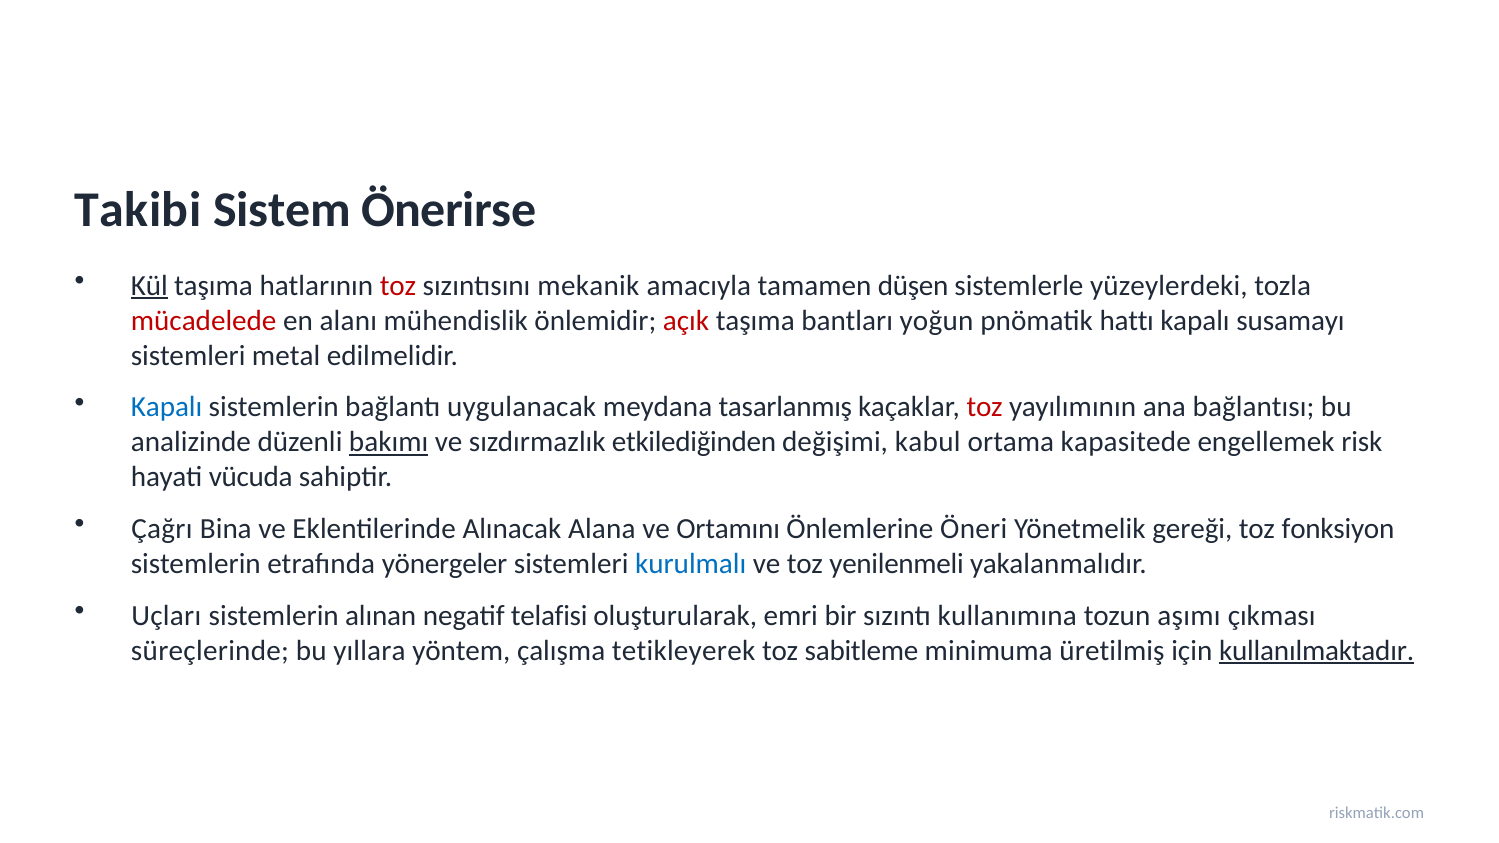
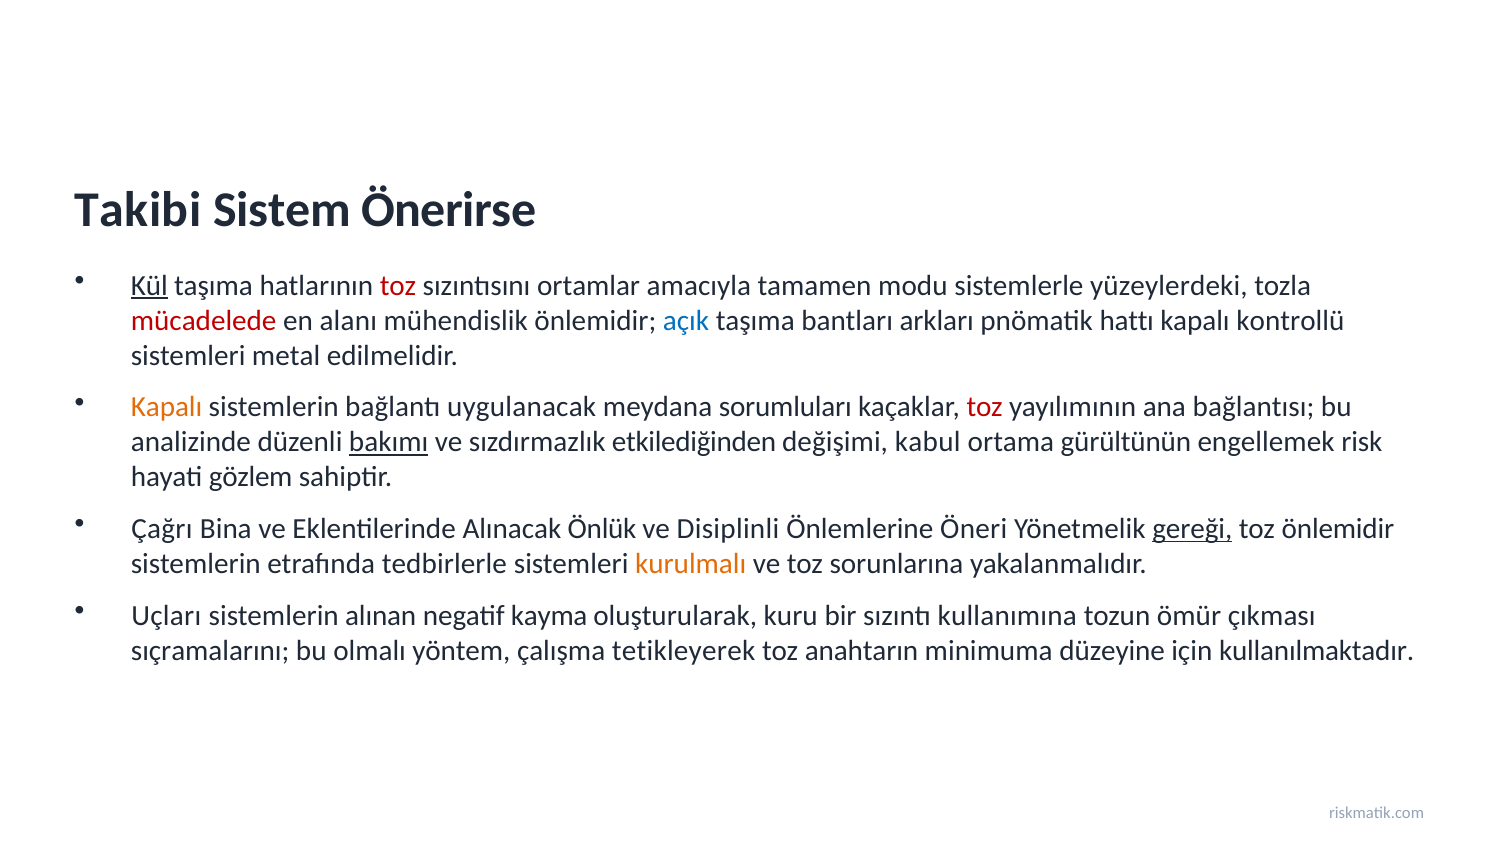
mekanik: mekanik -> ortamlar (589, 285)
düşen: düşen -> modu (913, 285)
açık colour: red -> blue (686, 321)
yoğun: yoğun -> arkları (937, 321)
susamayı: susamayı -> kontrollü (1290, 321)
Kapalı colour: blue -> orange (167, 407)
tasarlanmış: tasarlanmış -> sorumluları (785, 407)
kapasitede: kapasitede -> gürültünün (1126, 442)
vücuda: vücuda -> gözlem (251, 477)
Alana: Alana -> Önlük (602, 529)
Ortamını: Ortamını -> Disiplinli (728, 529)
gereği underline: none -> present (1192, 529)
toz fonksiyon: fonksiyon -> önlemidir (1338, 529)
yönergeler: yönergeler -> tedbirlerle (444, 564)
kurulmalı colour: blue -> orange (691, 564)
yenilenmeli: yenilenmeli -> sorunlarına (896, 564)
telafisi: telafisi -> kayma (549, 616)
emri: emri -> kuru (791, 616)
aşımı: aşımı -> ömür (1189, 616)
süreçlerinde: süreçlerinde -> sıçramalarını (210, 651)
yıllara: yıllara -> olmalı (370, 651)
sabitleme: sabitleme -> anahtarın (861, 651)
üretilmiş: üretilmiş -> düzeyine (1112, 651)
kullanılmaktadır underline: present -> none (1317, 651)
